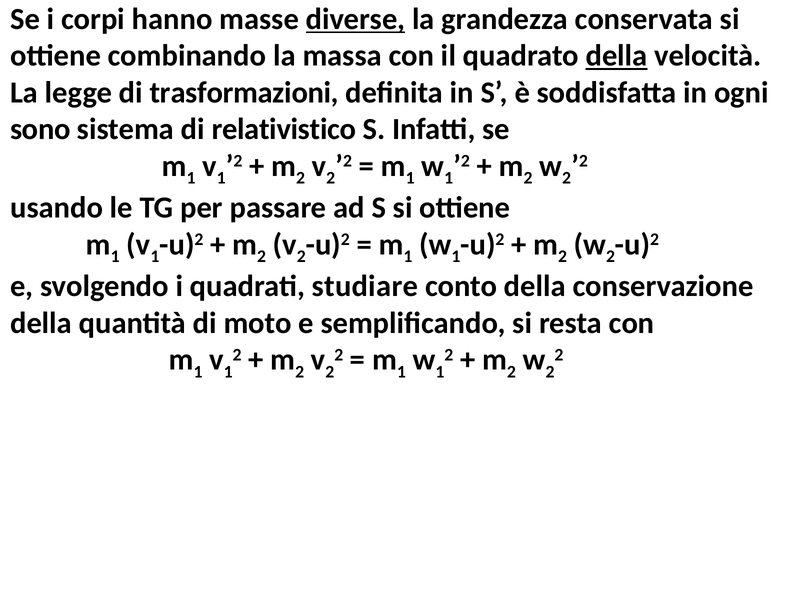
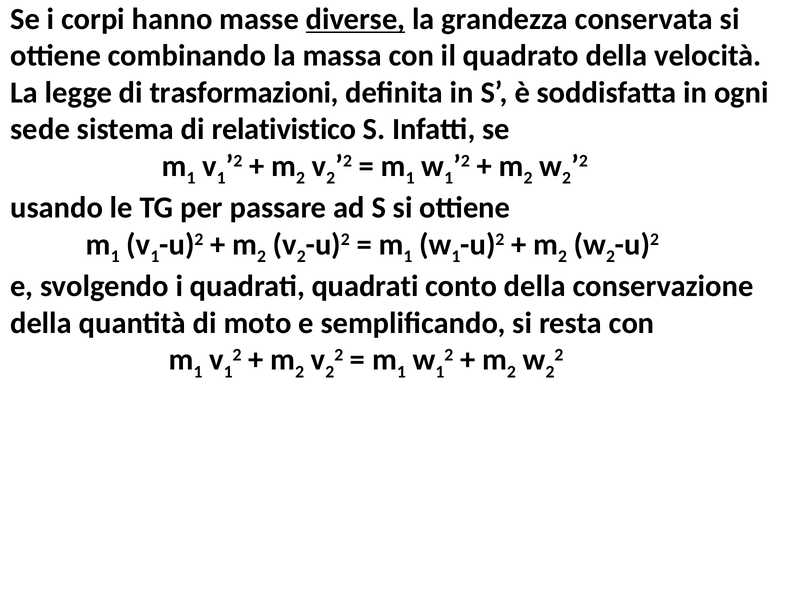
della underline: present -> none (617, 56)
sono: sono -> sede (40, 129)
quadrati studiare: studiare -> quadrati (365, 286)
